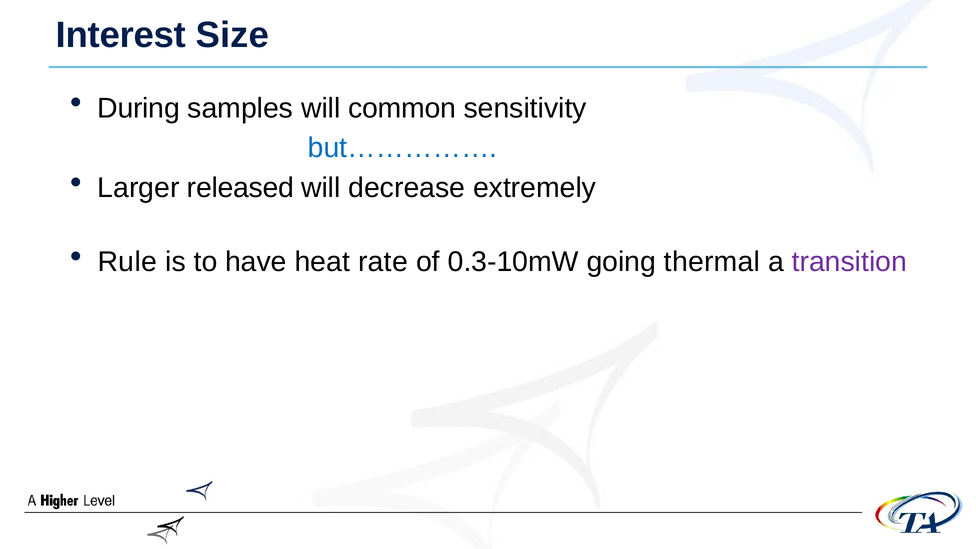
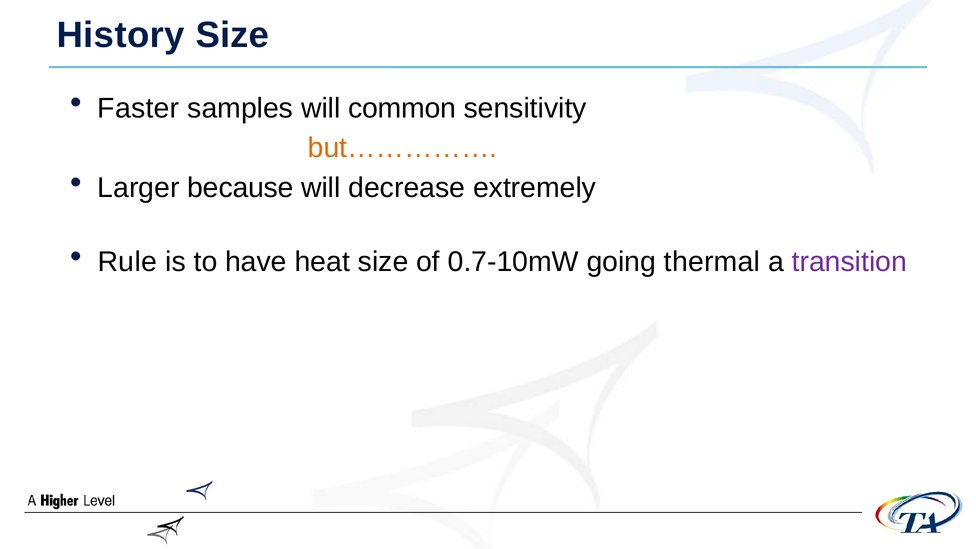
Interest: Interest -> History (121, 35)
During: During -> Faster (138, 108)
but…………… colour: blue -> orange (403, 148)
released: released -> because (240, 188)
heat rate: rate -> size (383, 262)
0.3-10mW: 0.3-10mW -> 0.7-10mW (513, 262)
